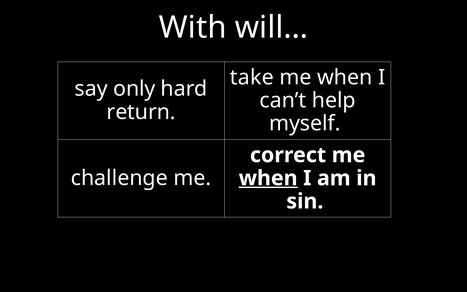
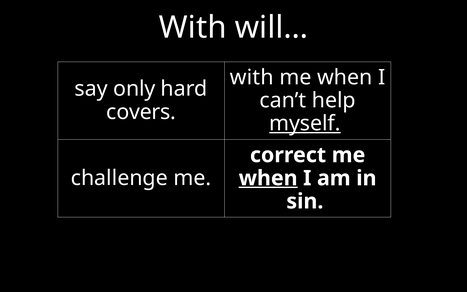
take: take -> with (252, 77)
return: return -> covers (141, 112)
myself underline: none -> present (305, 124)
